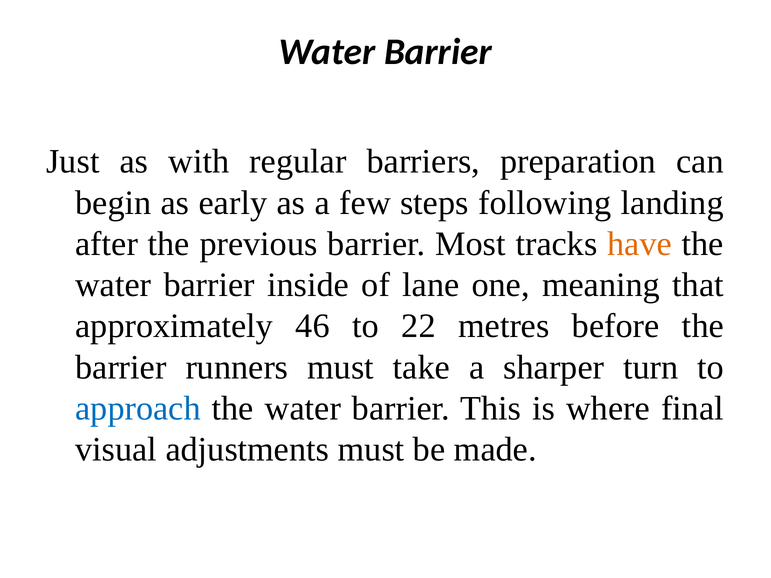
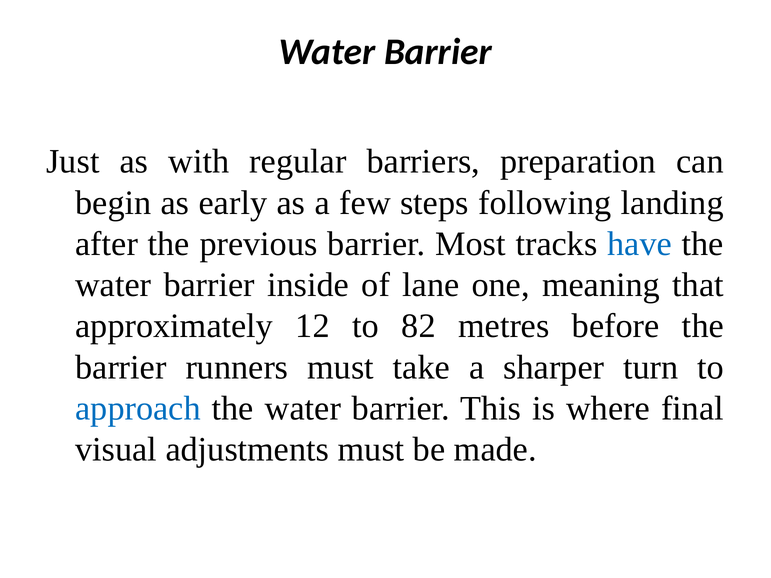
have colour: orange -> blue (640, 244)
46: 46 -> 12 (313, 326)
22: 22 -> 82 (419, 326)
